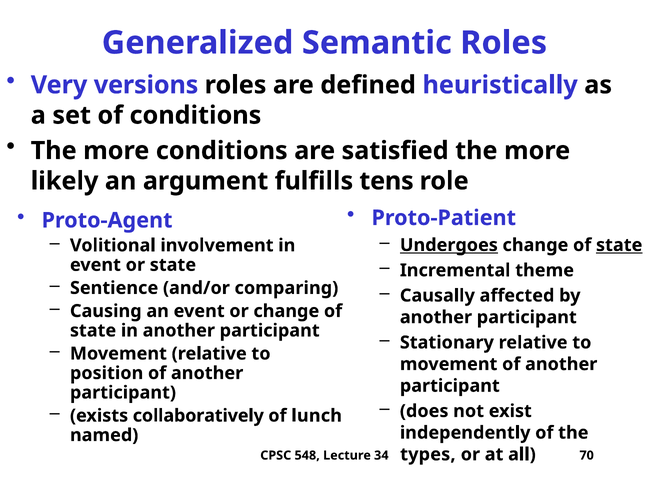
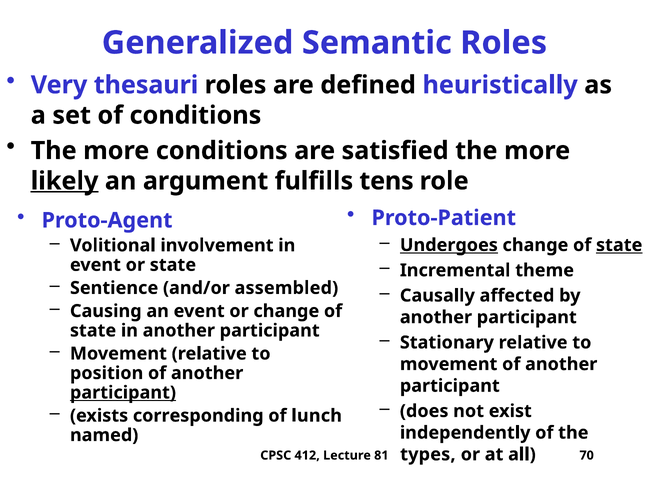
versions: versions -> thesauri (146, 85)
likely underline: none -> present (65, 181)
comparing: comparing -> assembled (286, 288)
participant underline: none -> present (123, 392)
collaboratively: collaboratively -> corresponding (198, 415)
548: 548 -> 412 (307, 455)
34: 34 -> 81 (381, 455)
